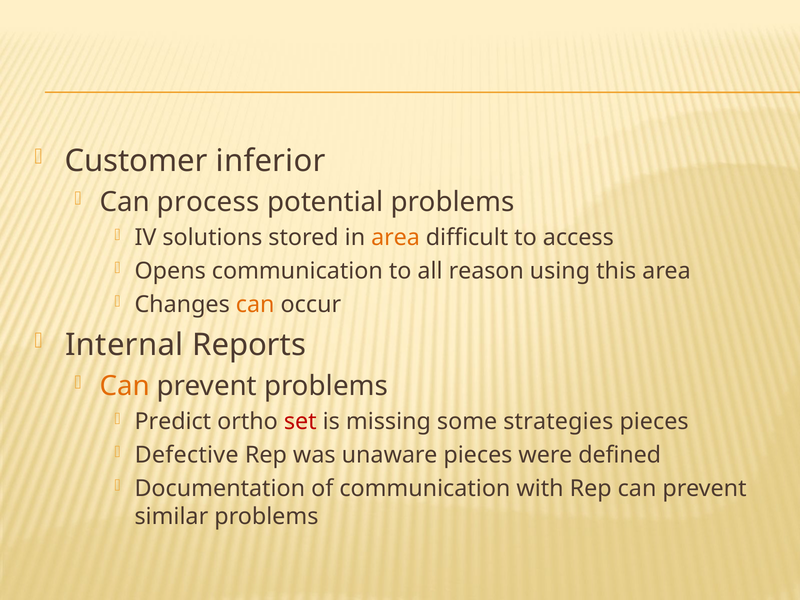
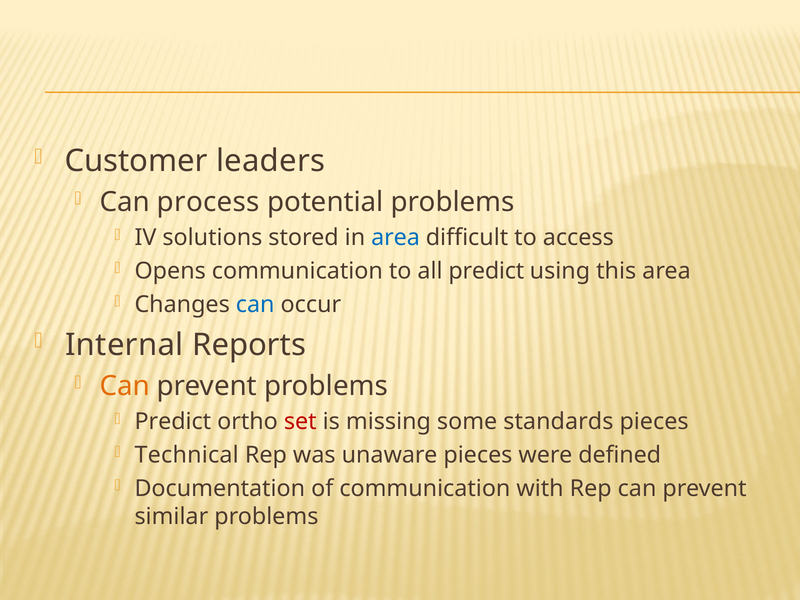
inferior: inferior -> leaders (271, 161)
area colour: orange -> blue (396, 238)
all reason: reason -> predict (486, 271)
can colour: orange -> blue (255, 304)
strategies: strategies -> standards (558, 422)
Defective: Defective -> Technical (187, 455)
